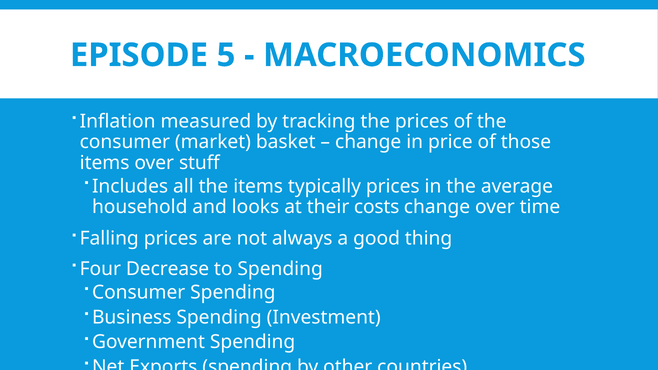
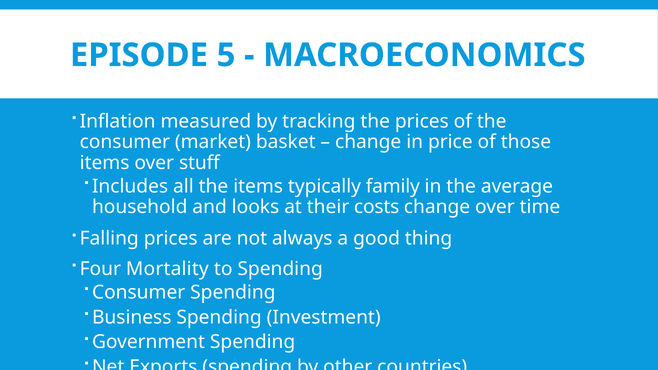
typically prices: prices -> family (393, 186)
Decrease: Decrease -> Mortality (167, 269)
